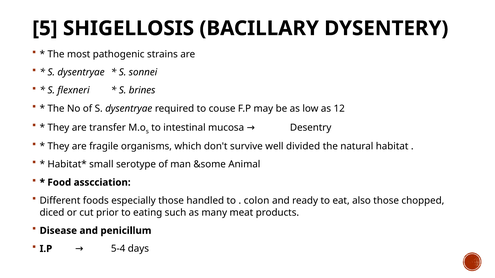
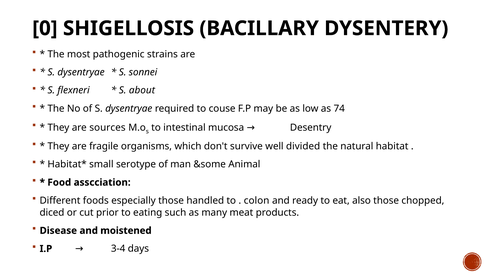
5: 5 -> 0 (45, 28)
brines: brines -> about (142, 91)
12: 12 -> 74 (339, 109)
transfer: transfer -> sources (107, 128)
penicillum: penicillum -> moistened (126, 231)
5-4: 5-4 -> 3-4 (118, 249)
